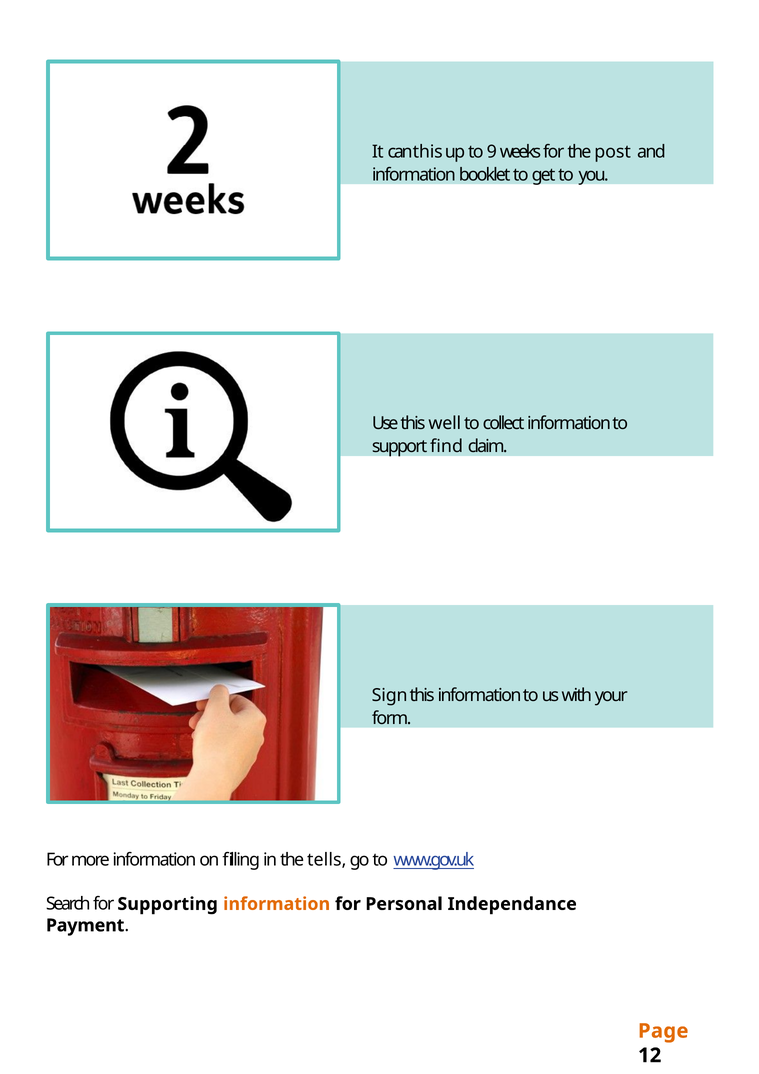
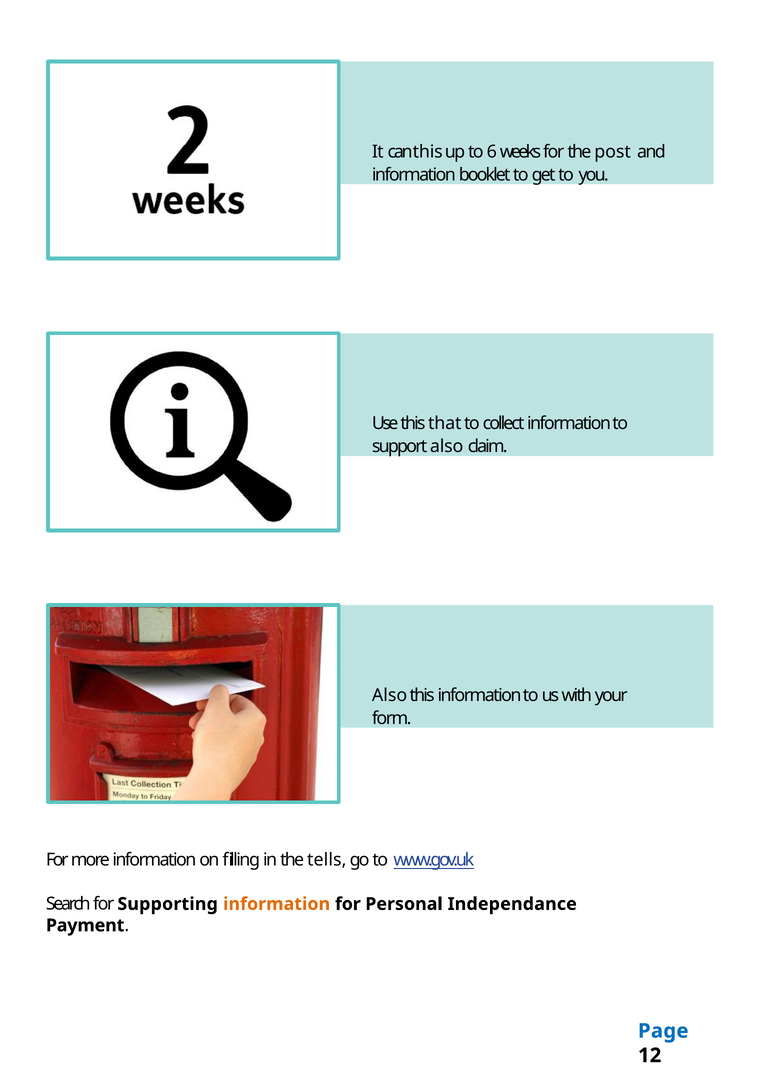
9: 9 -> 6 (492, 152)
well: well -> that (445, 424)
support find: find -> also (447, 447)
Sign: Sign -> Also (390, 695)
Page colour: orange -> blue (663, 1031)
